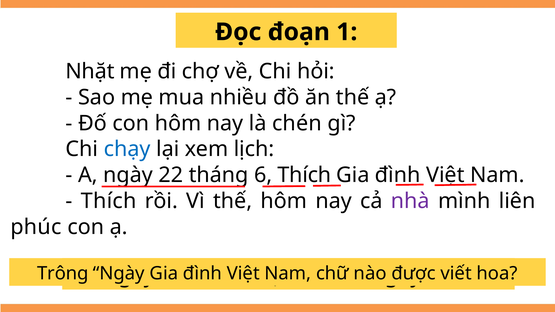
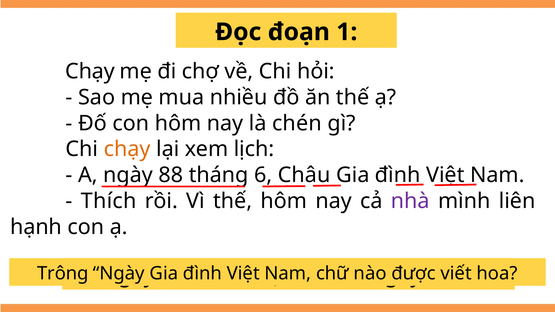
Nhặt: Nhặt -> Chạy (90, 72)
chạy colour: blue -> orange (127, 149)
22: 22 -> 88 (171, 175)
6 Thích: Thích -> Châu (304, 175)
phúc: phúc -> hạnh (36, 227)
